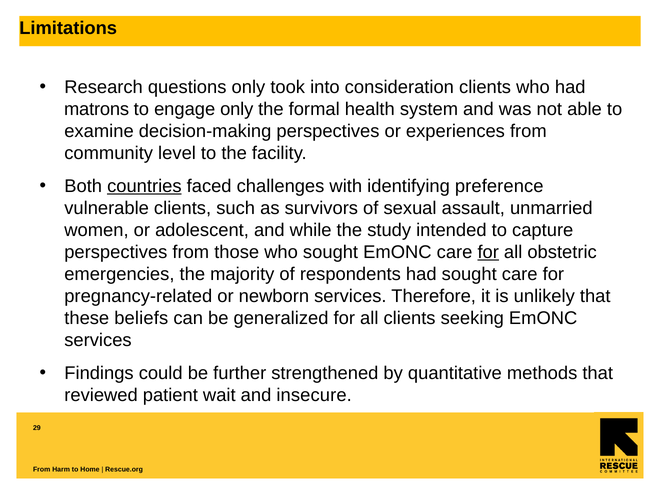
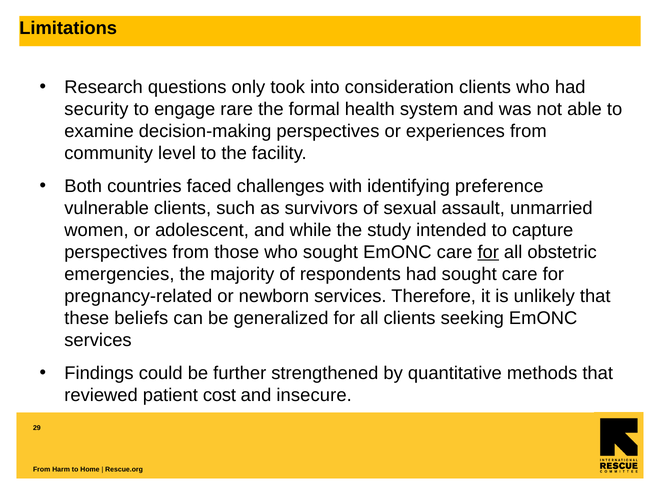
matrons: matrons -> security (96, 109)
engage only: only -> rare (237, 109)
countries underline: present -> none (144, 186)
wait: wait -> cost (219, 395)
